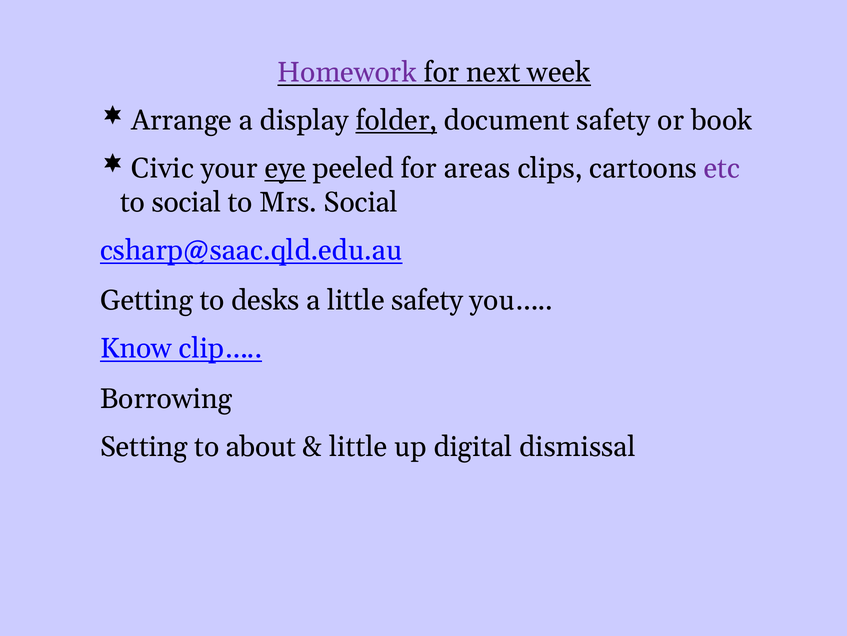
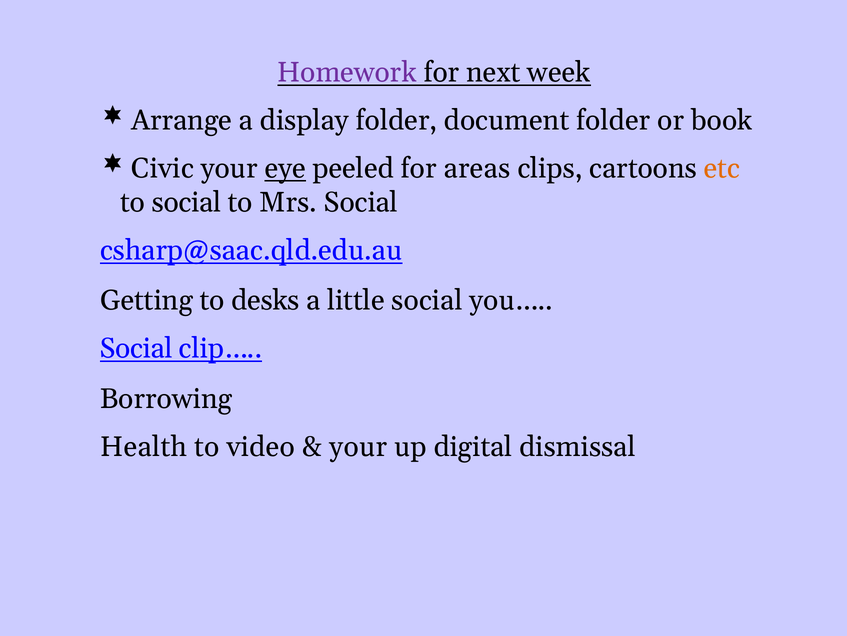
folder underline: present -> none (396, 120)
document safety: safety -> folder (613, 120)
etc colour: purple -> orange (722, 168)
little safety: safety -> social (427, 300)
Know: Know -> Social (136, 348)
Setting: Setting -> Health (144, 446)
about: about -> video (261, 446)
little: little -> your (358, 446)
